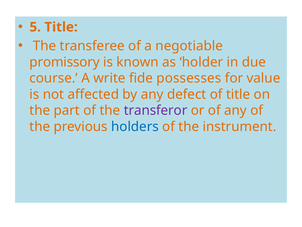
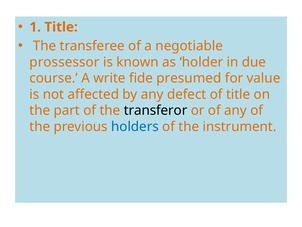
5: 5 -> 1 (35, 27)
promissory: promissory -> prossessor (64, 62)
possesses: possesses -> presumed (189, 78)
transferor colour: purple -> black (156, 110)
